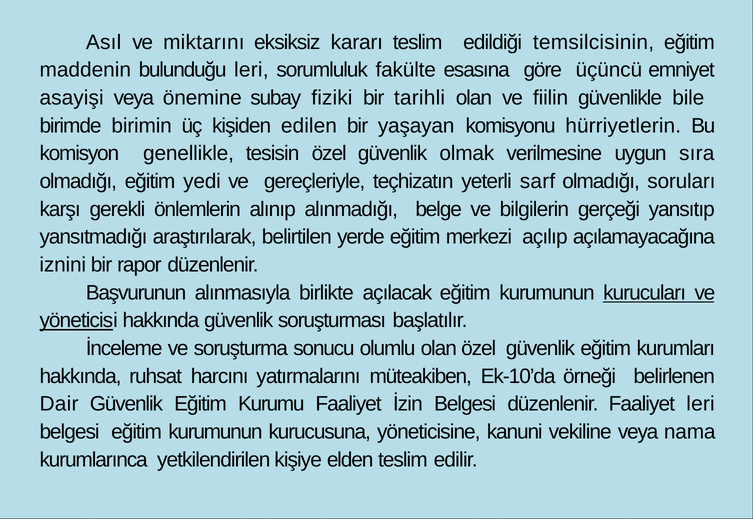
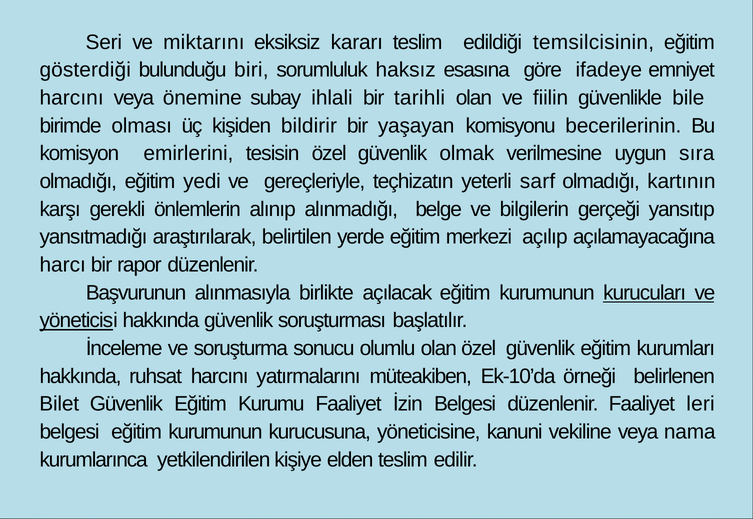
Asıl: Asıl -> Seri (104, 42)
maddenin: maddenin -> gösterdiği (85, 70)
bulunduğu leri: leri -> biri (251, 70)
fakülte: fakülte -> haksız (406, 70)
üçüncü: üçüncü -> ifadeye (609, 70)
asayişi: asayişi -> harcını (72, 98)
fiziki: fiziki -> ihlali (332, 98)
birimde birimin: birimin -> olması (142, 126)
edilen: edilen -> bildirir (309, 126)
hürriyetlerin: hürriyetlerin -> becerilerinin (623, 126)
genellikle: genellikle -> emirlerini (188, 154)
soruları: soruları -> kartının (681, 181)
iznini: iznini -> harcı (63, 265)
Dair: Dair -> Bilet (59, 404)
